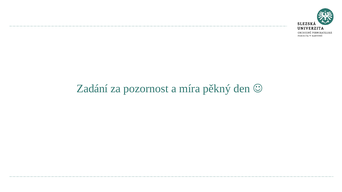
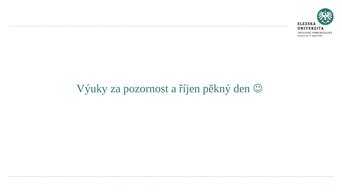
Zadání: Zadání -> Výuky (92, 89)
míra: míra -> říjen (190, 89)
